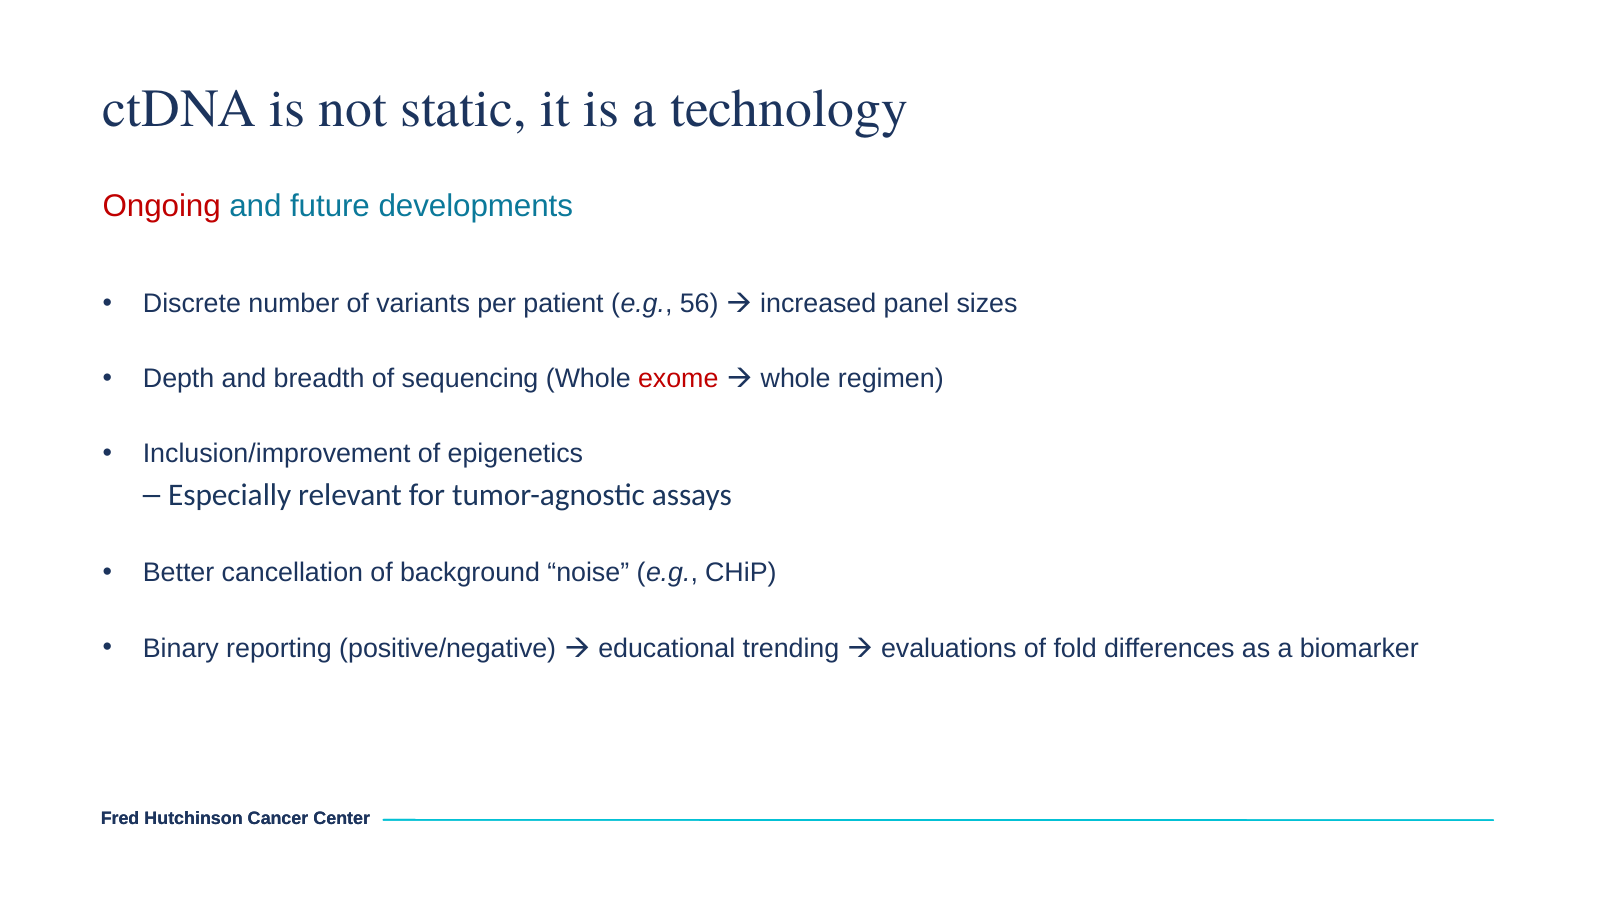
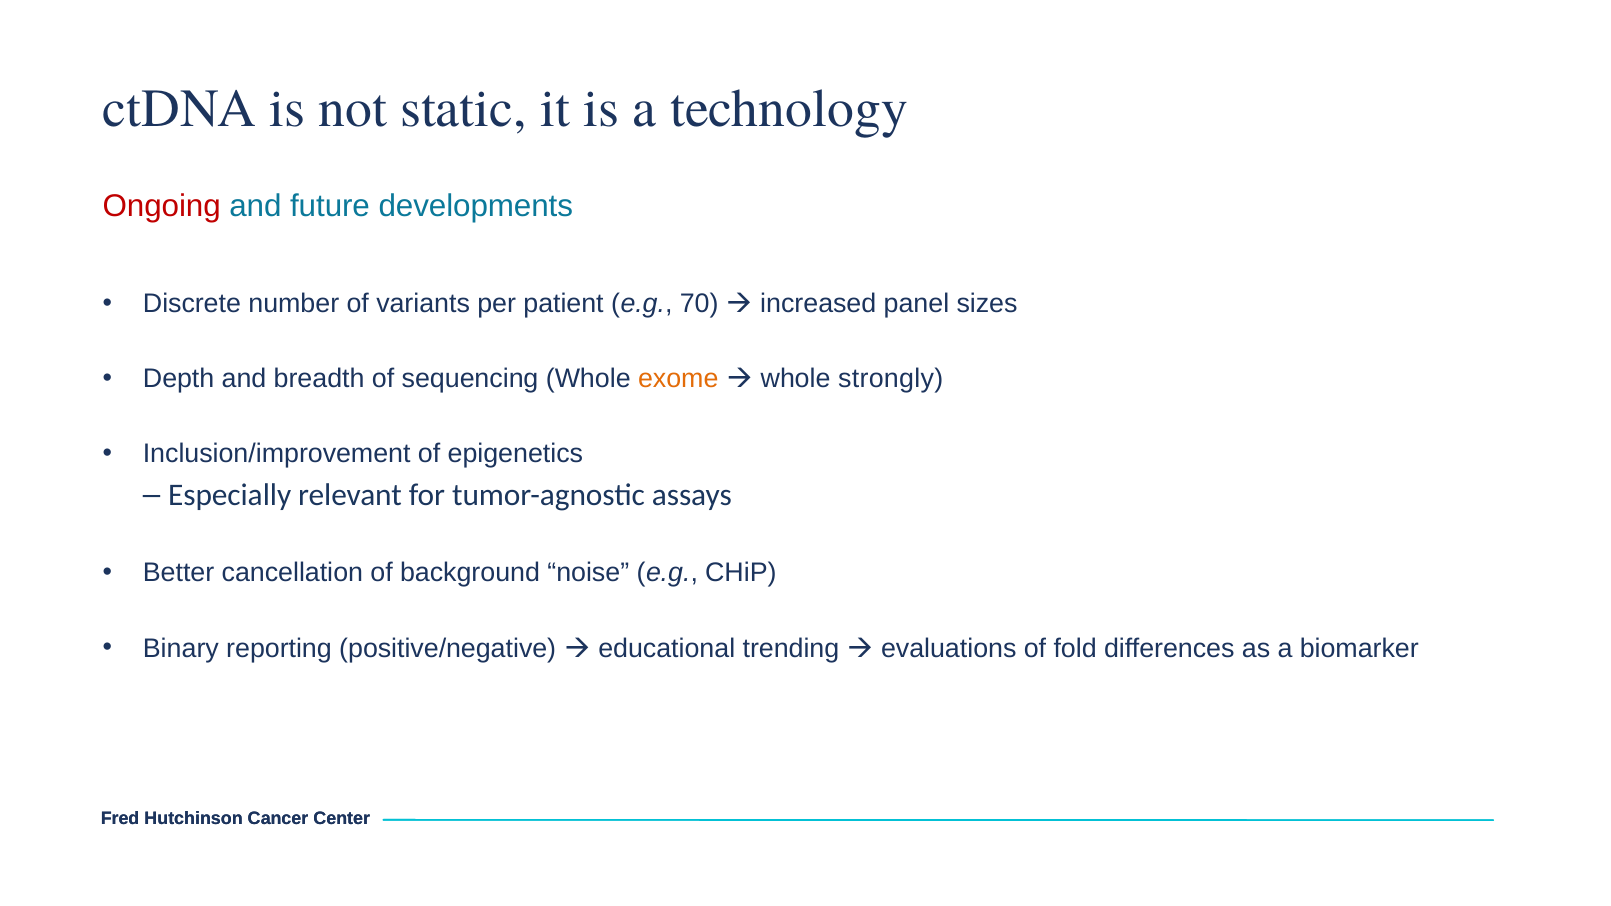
56: 56 -> 70 (699, 304)
exome colour: red -> orange (678, 379)
regimen: regimen -> strongly (891, 379)
